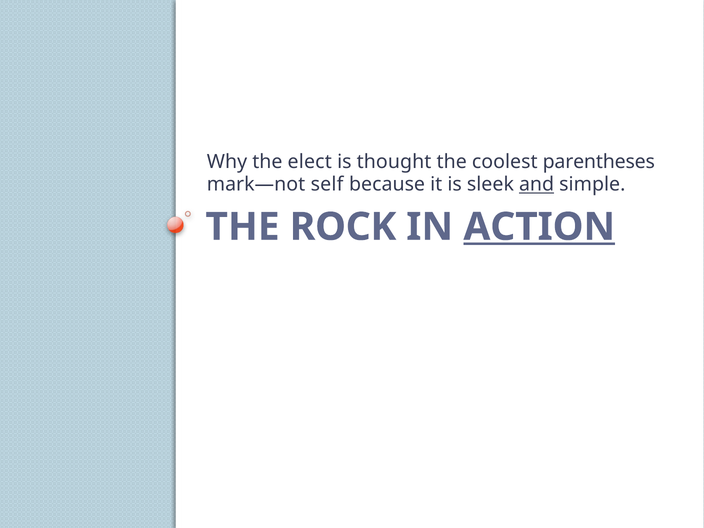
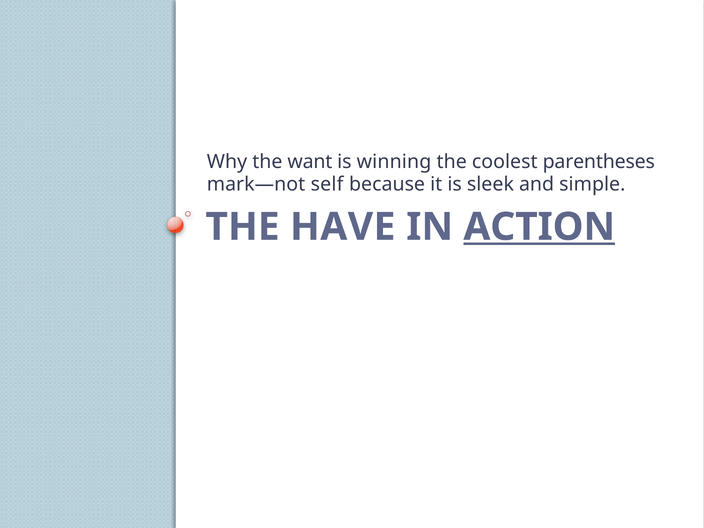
elect: elect -> want (310, 162)
thought: thought -> winning (394, 162)
and underline: present -> none (537, 185)
ROCK: ROCK -> HAVE (343, 227)
